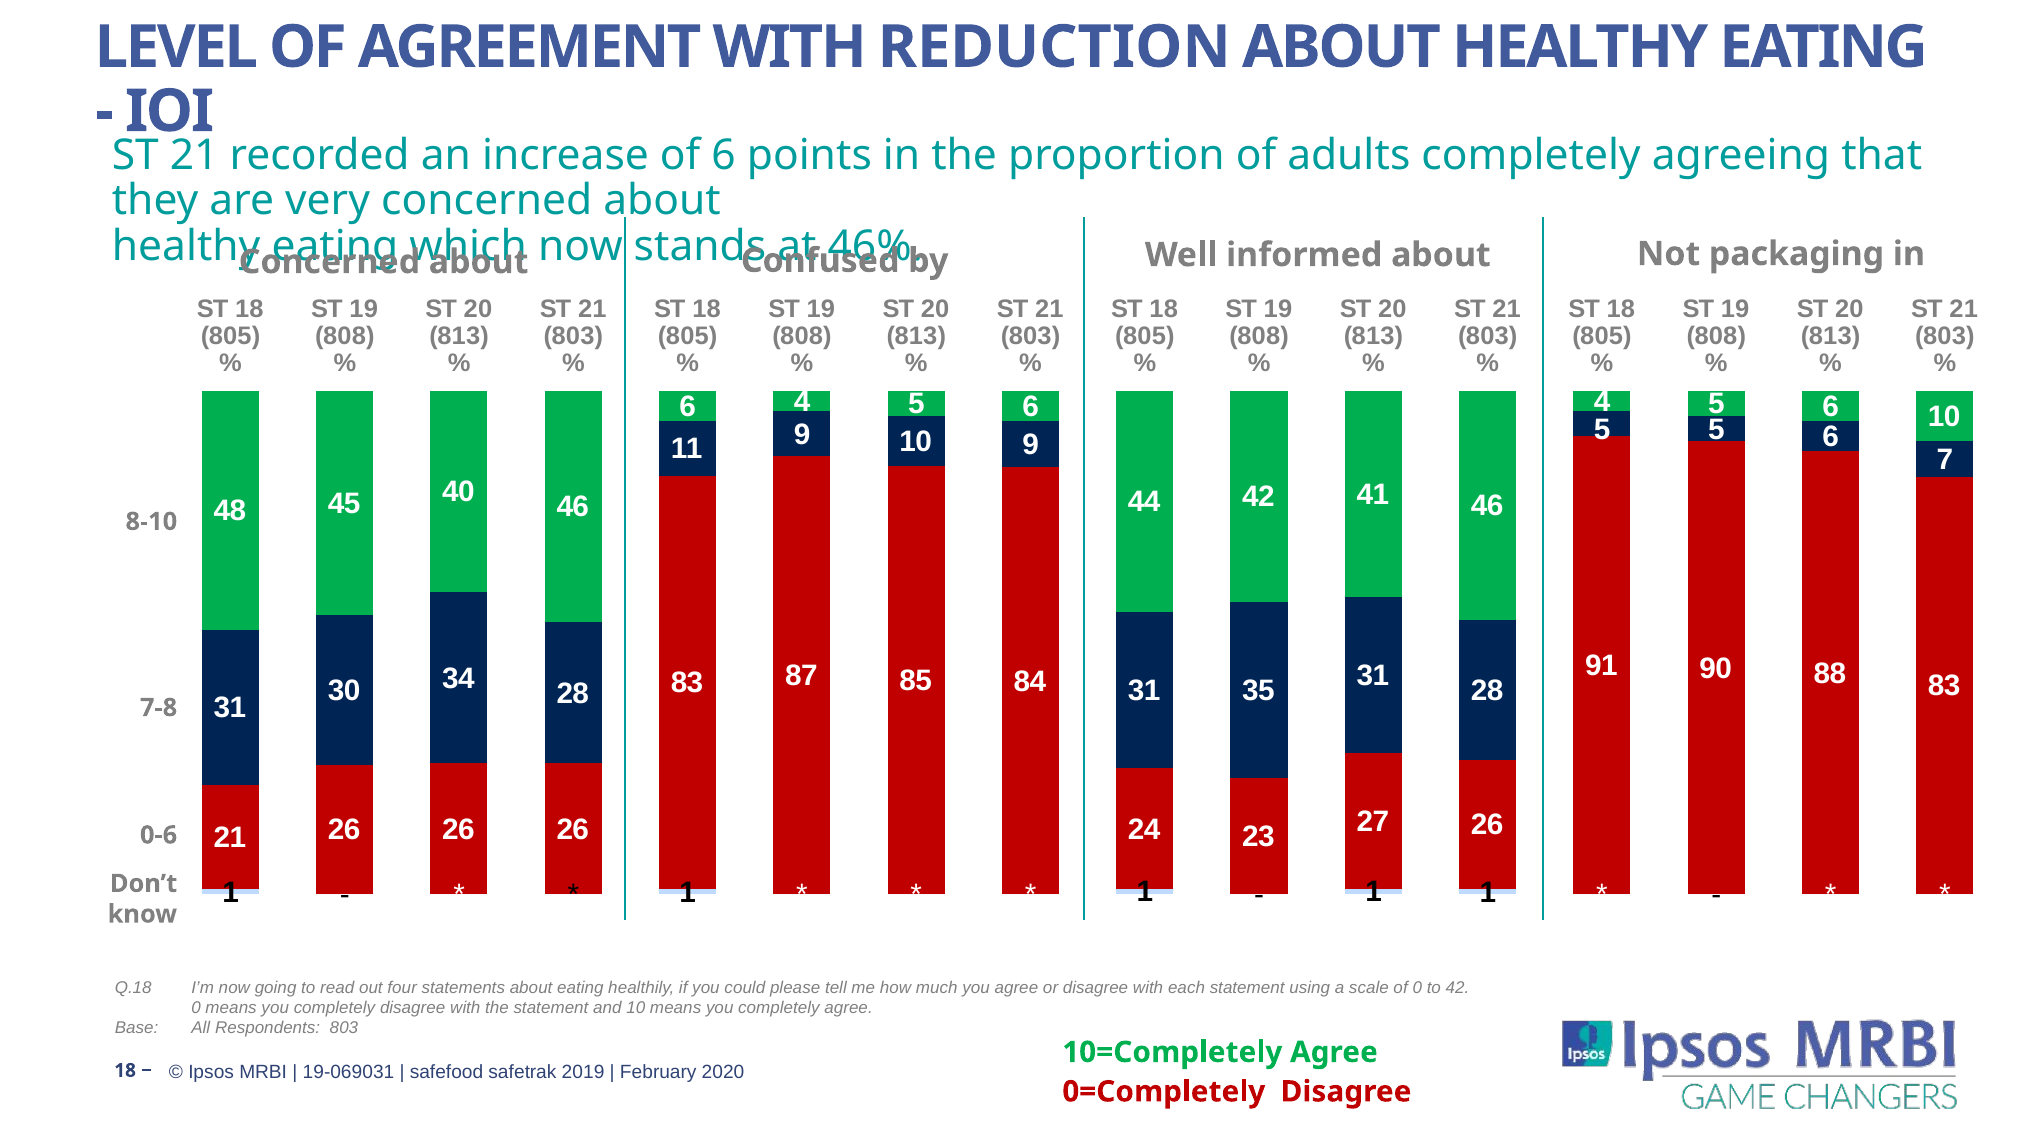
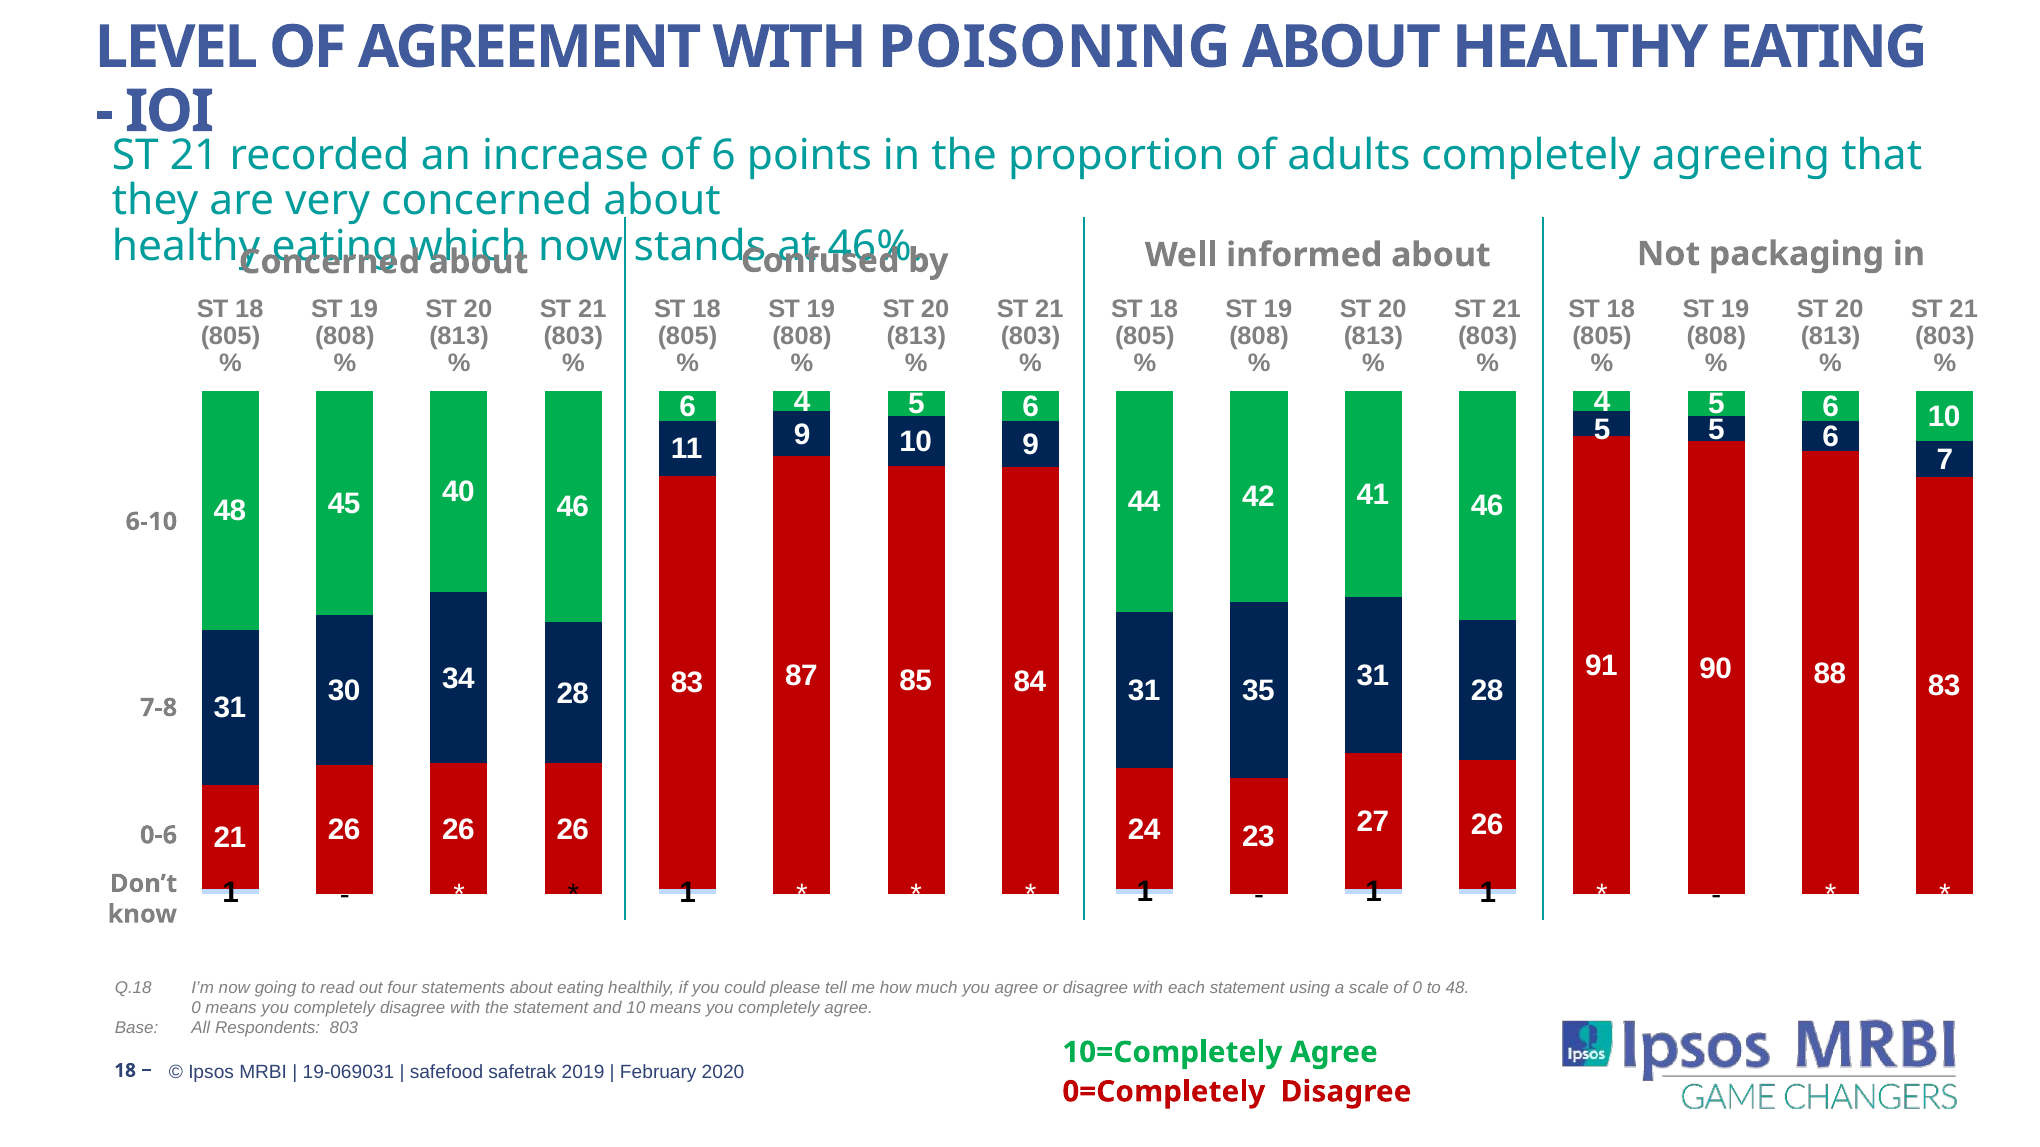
REDUCTION: REDUCTION -> POISONING (1054, 47)
8-10: 8-10 -> 6-10 (151, 522)
to 42: 42 -> 48 (1458, 988)
